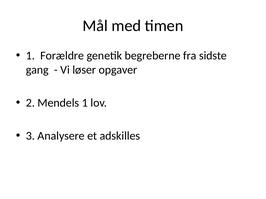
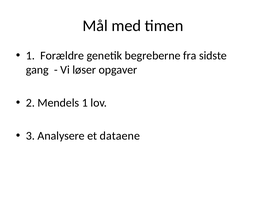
adskilles: adskilles -> dataene (120, 136)
